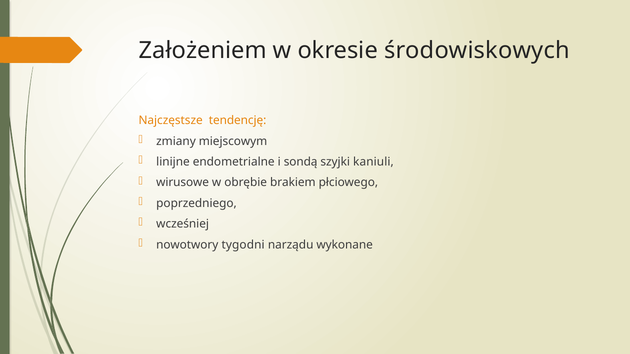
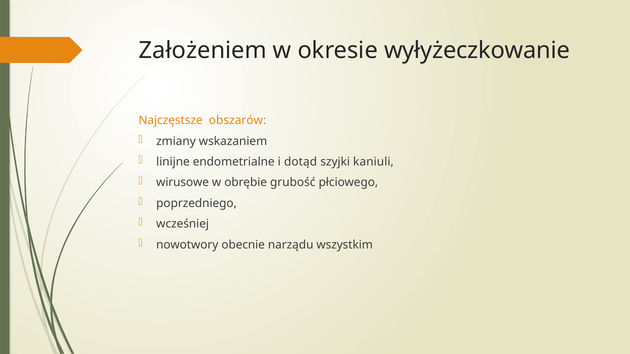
środowiskowych: środowiskowych -> wyłyżeczkowanie (477, 50)
tendencję: tendencję -> obszarów (238, 121)
miejscowym: miejscowym -> wskazaniem (233, 141)
sondą: sondą -> dotąd (301, 162)
brakiem: brakiem -> grubość (293, 183)
tygodni: tygodni -> obecnie (243, 245)
wykonane: wykonane -> wszystkim (345, 245)
